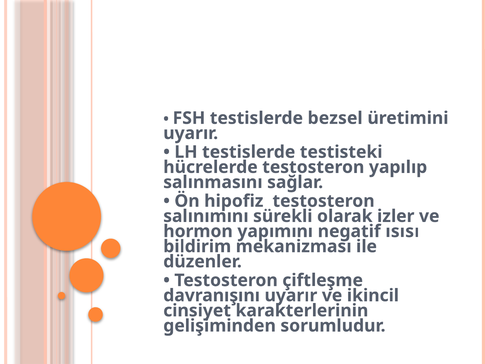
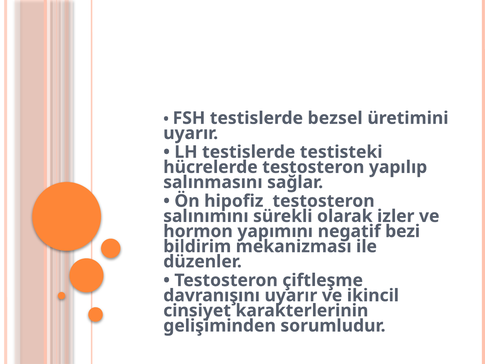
ısısı: ısısı -> bezi (403, 231)
